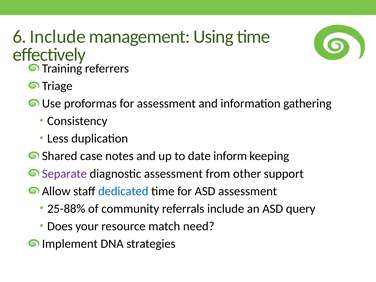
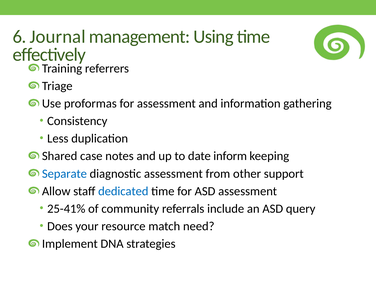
6 Include: Include -> Journal (58, 37)
Separate colour: purple -> blue (64, 174)
25-88%: 25-88% -> 25-41% (66, 209)
